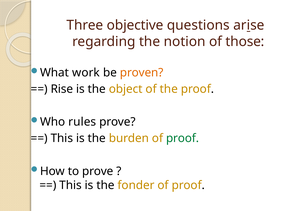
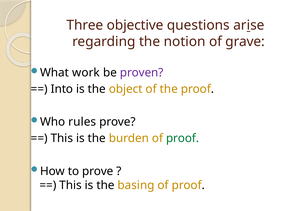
those: those -> grave (245, 42)
proven colour: orange -> purple (142, 73)
Rise: Rise -> Into (62, 89)
fonder: fonder -> basing (136, 185)
